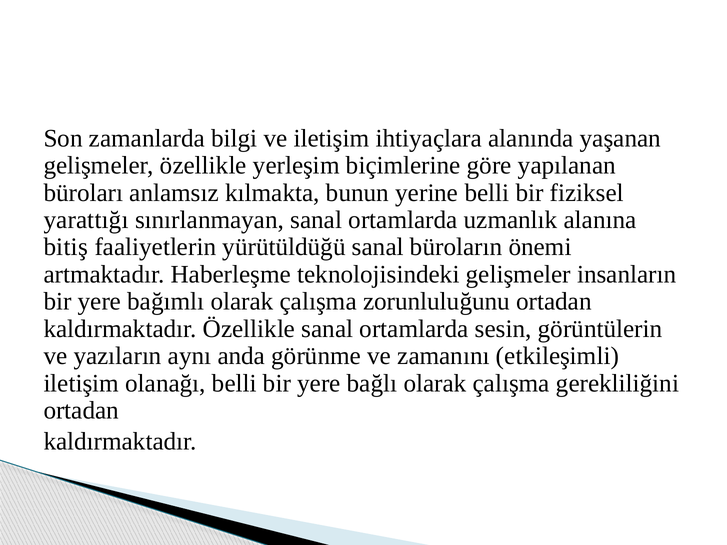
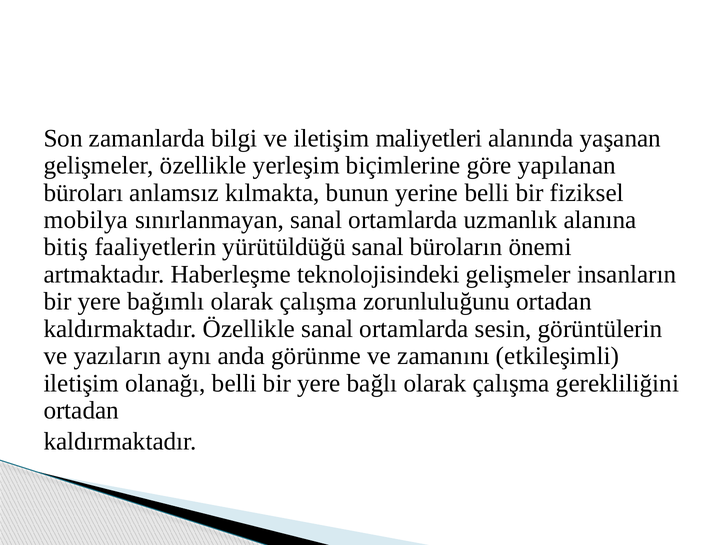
ihtiyaçlara: ihtiyaçlara -> maliyetleri (429, 138)
yarattığı: yarattığı -> mobilya (86, 220)
